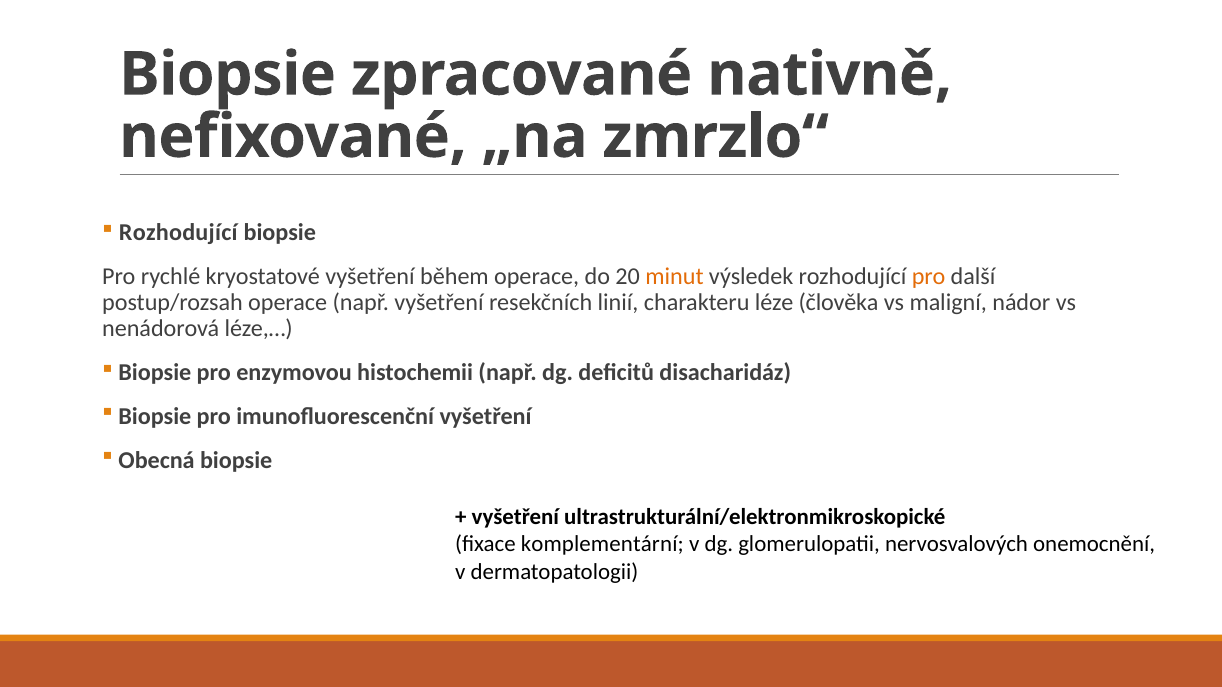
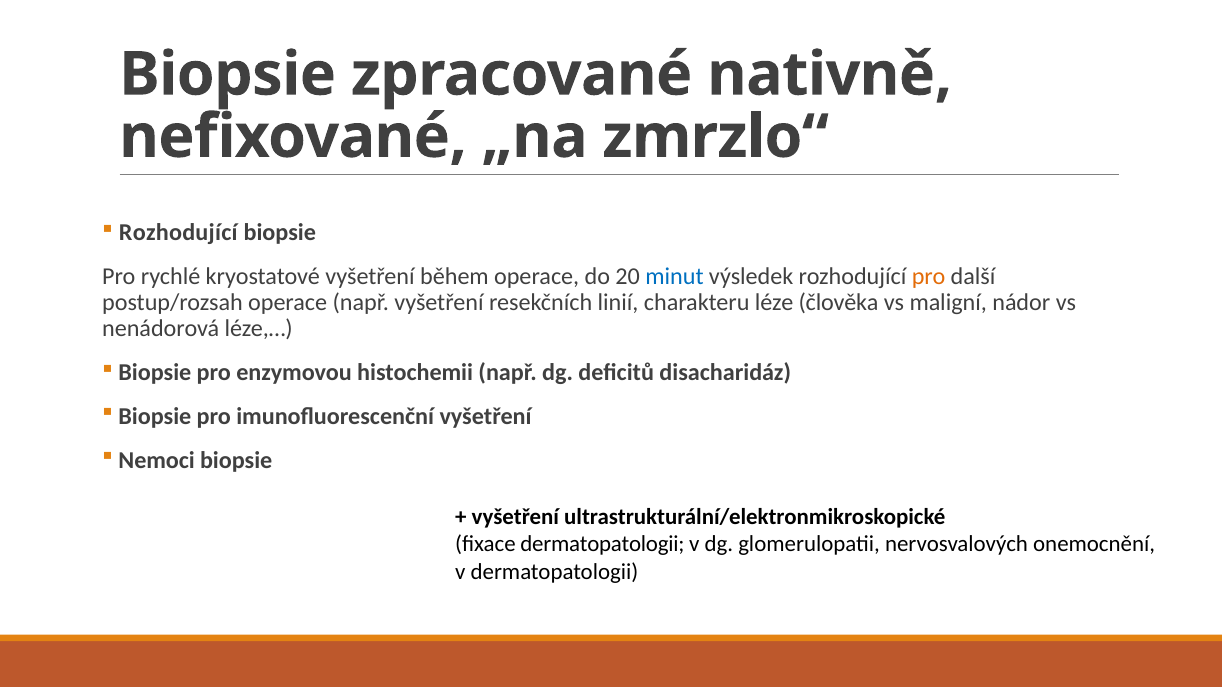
minut colour: orange -> blue (674, 277)
Obecná: Obecná -> Nemoci (157, 461)
fixace komplementární: komplementární -> dermatopatologii (602, 545)
